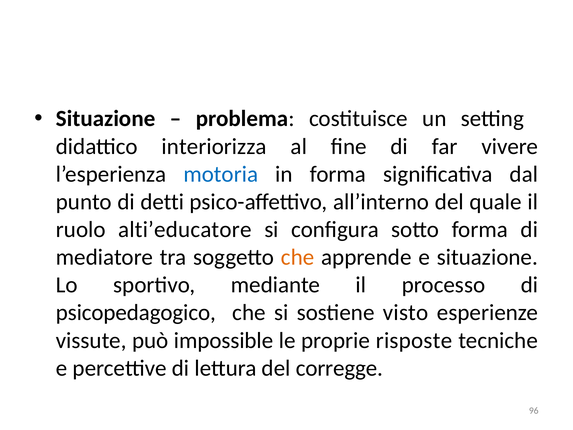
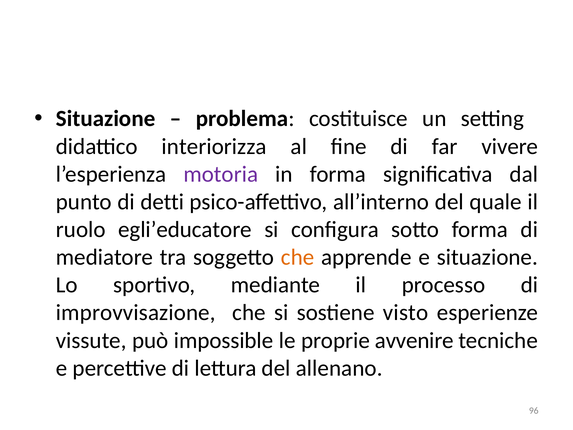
motoria colour: blue -> purple (221, 174)
alti’educatore: alti’educatore -> egli’educatore (185, 229)
psicopedagogico: psicopedagogico -> improvvisazione (136, 313)
risposte: risposte -> avvenire (414, 340)
corregge: corregge -> allenano (339, 368)
